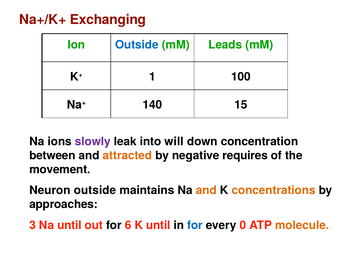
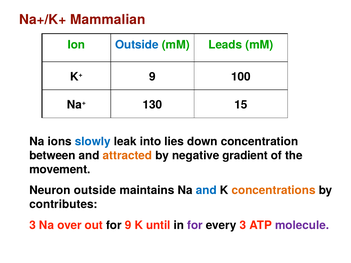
Exchanging: Exchanging -> Mammalian (108, 20)
K+ 1: 1 -> 9 (152, 77)
140: 140 -> 130 (152, 105)
slowly colour: purple -> blue (93, 142)
will: will -> lies (174, 142)
requires: requires -> gradient (245, 156)
and colour: orange -> blue (206, 191)
approaches: approaches -> contributes (63, 205)
Na until: until -> over (69, 225)
for 6: 6 -> 9 (128, 225)
for colour: blue -> purple (195, 225)
every 0: 0 -> 3 (243, 225)
molecule colour: orange -> purple (302, 225)
